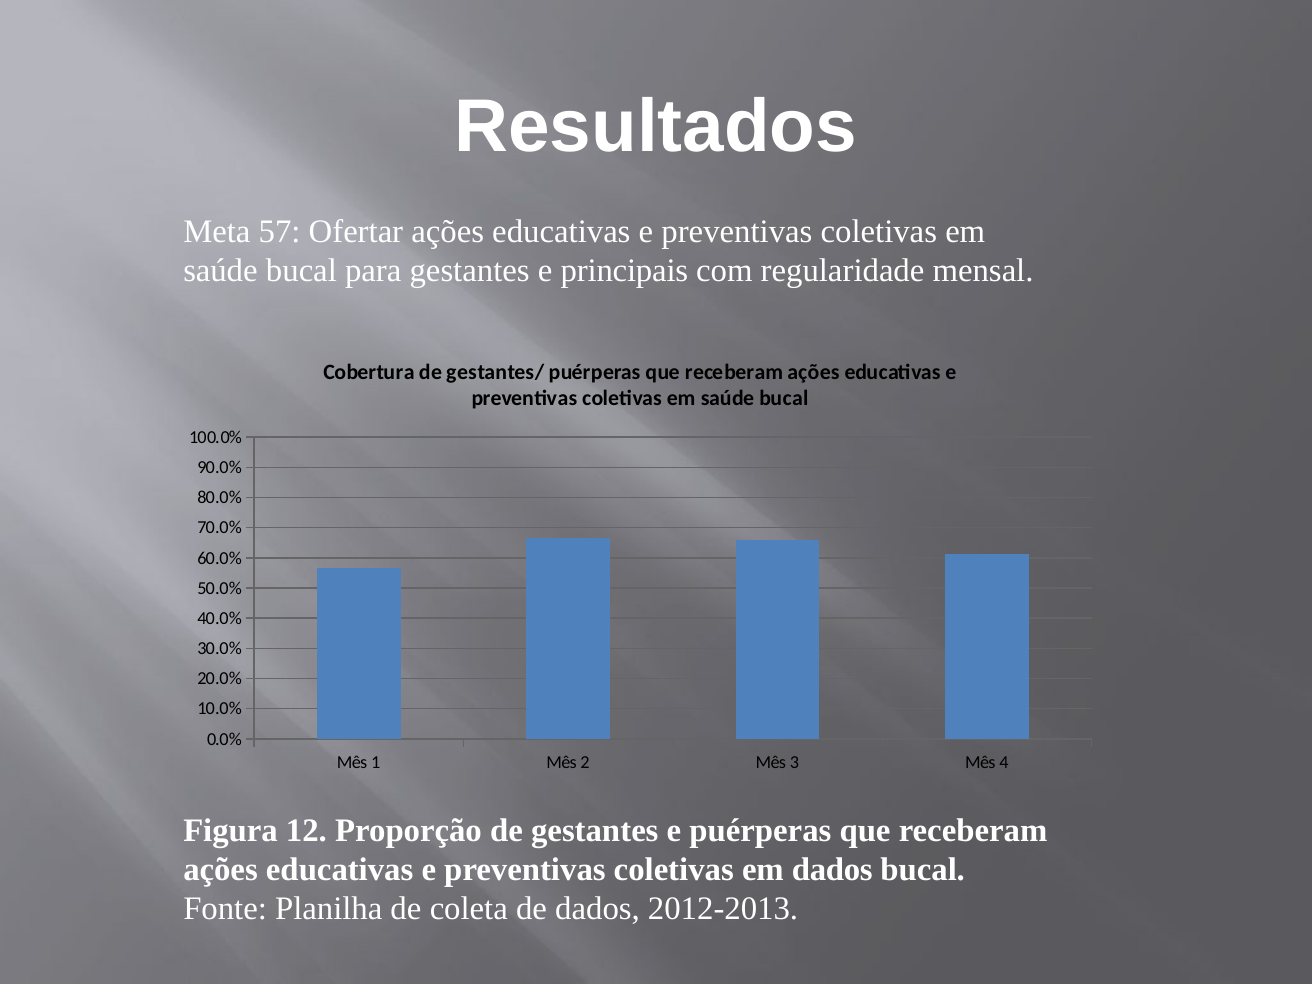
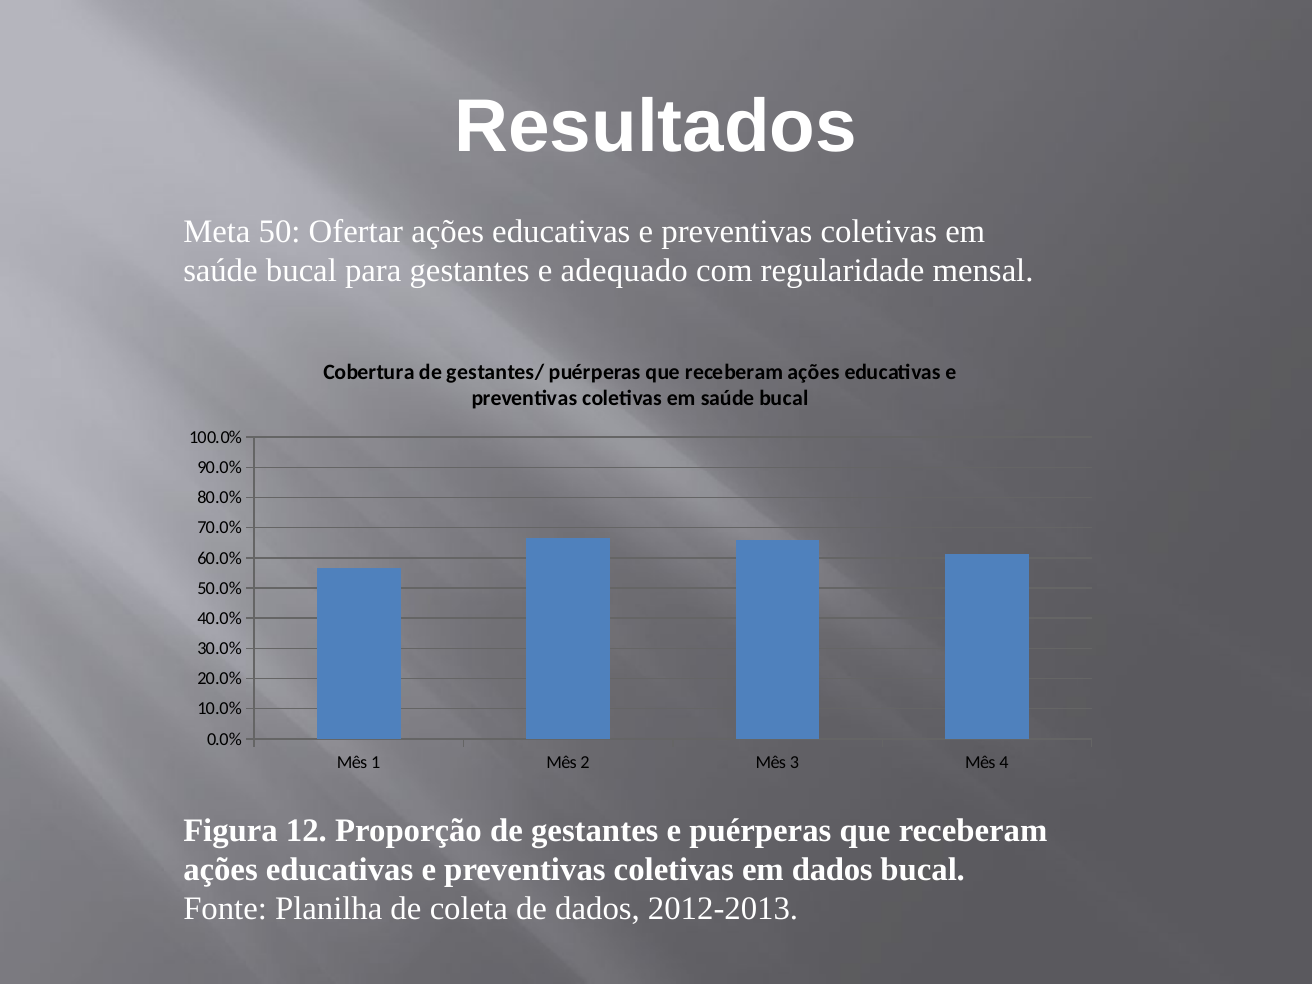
57: 57 -> 50 (280, 231)
principais: principais -> adequado (624, 271)
